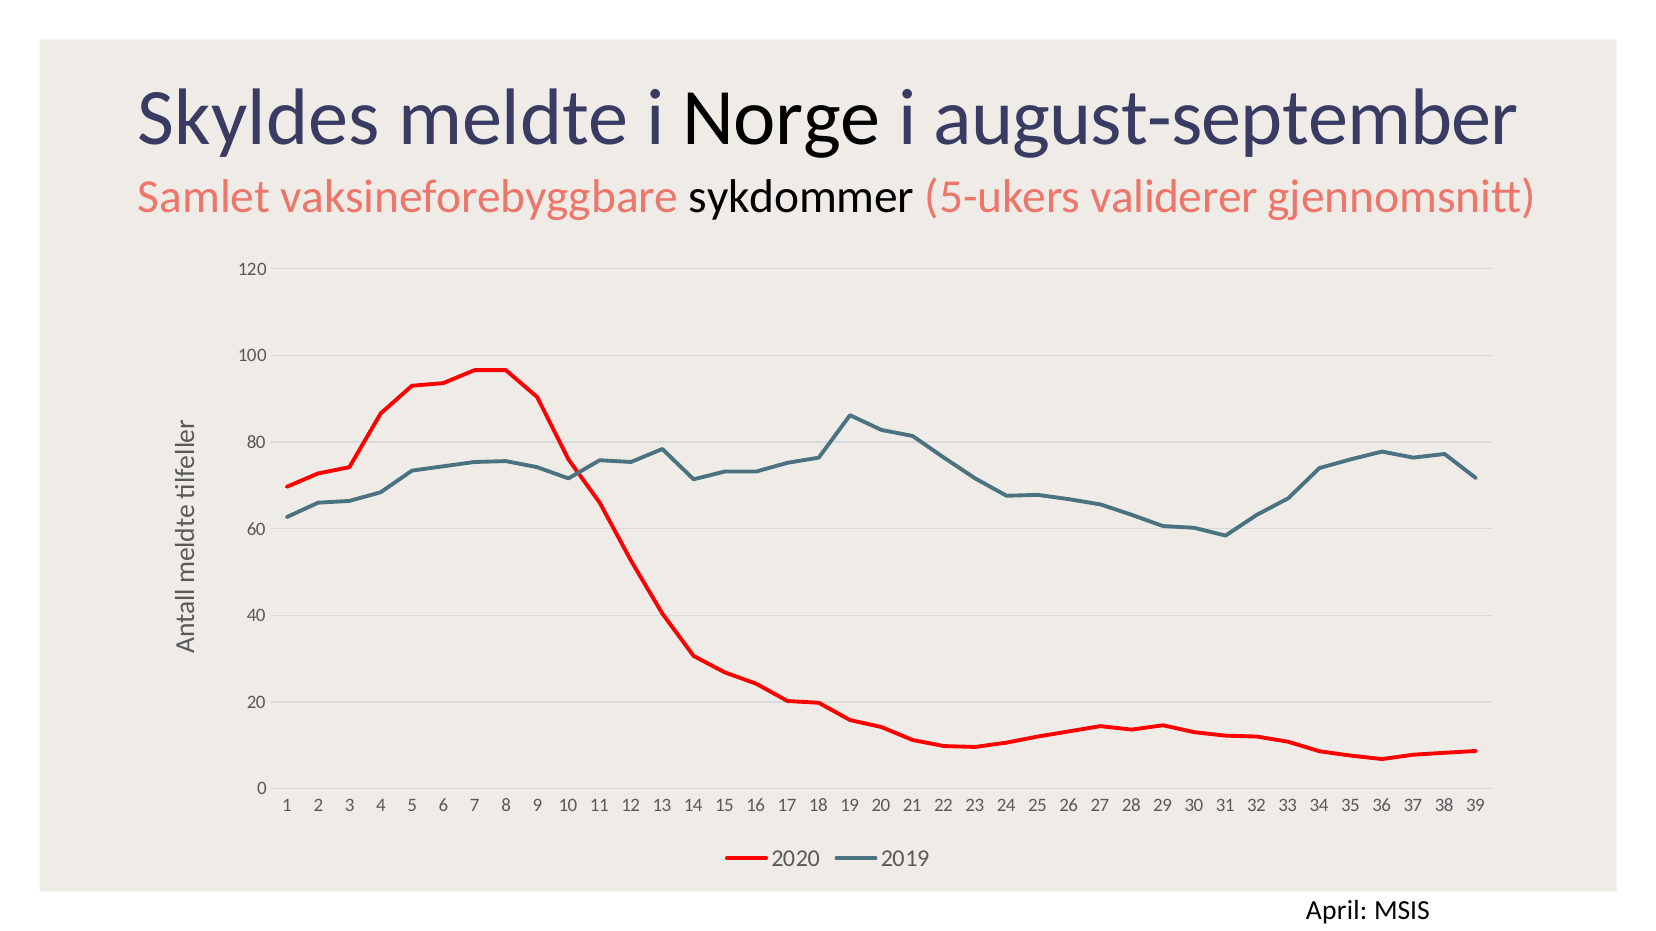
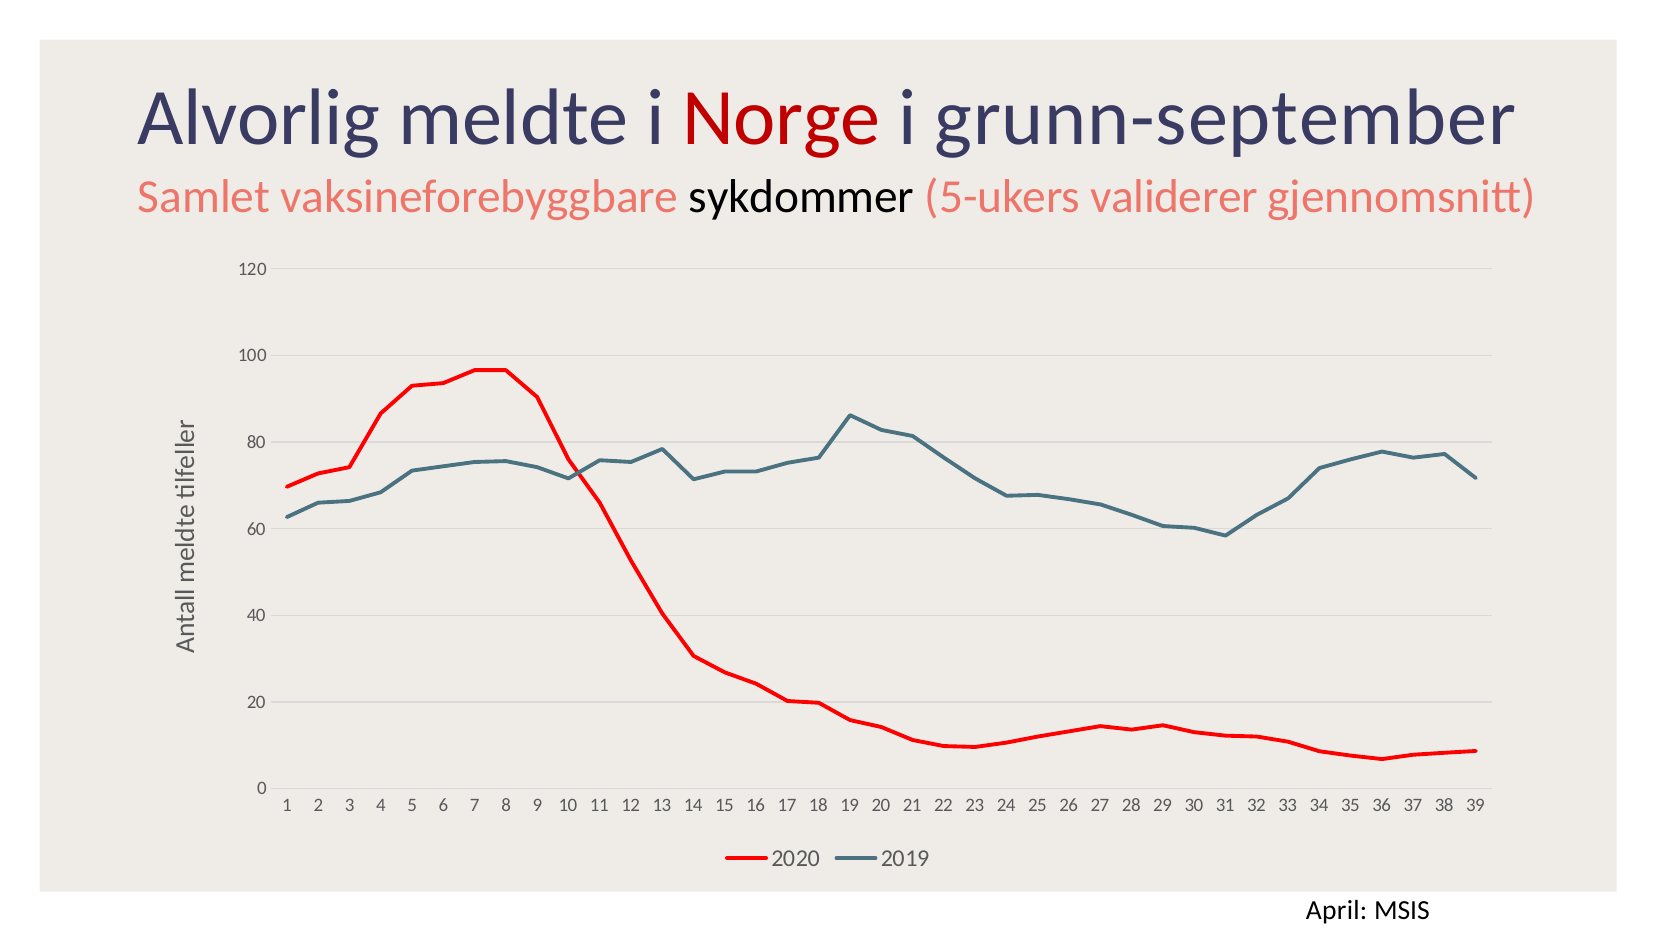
Skyldes: Skyldes -> Alvorlig (259, 118)
Norge colour: black -> red (782, 118)
august-september: august-september -> grunn-september (1225, 118)
